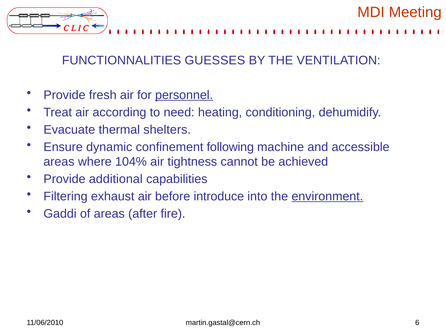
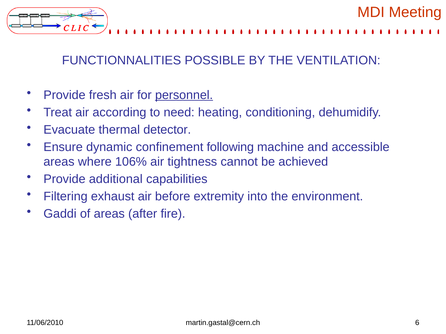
GUESSES: GUESSES -> POSSIBLE (215, 60)
shelters: shelters -> detector (167, 130)
104%: 104% -> 106% (131, 162)
introduce: introduce -> extremity (219, 197)
environment underline: present -> none (327, 197)
